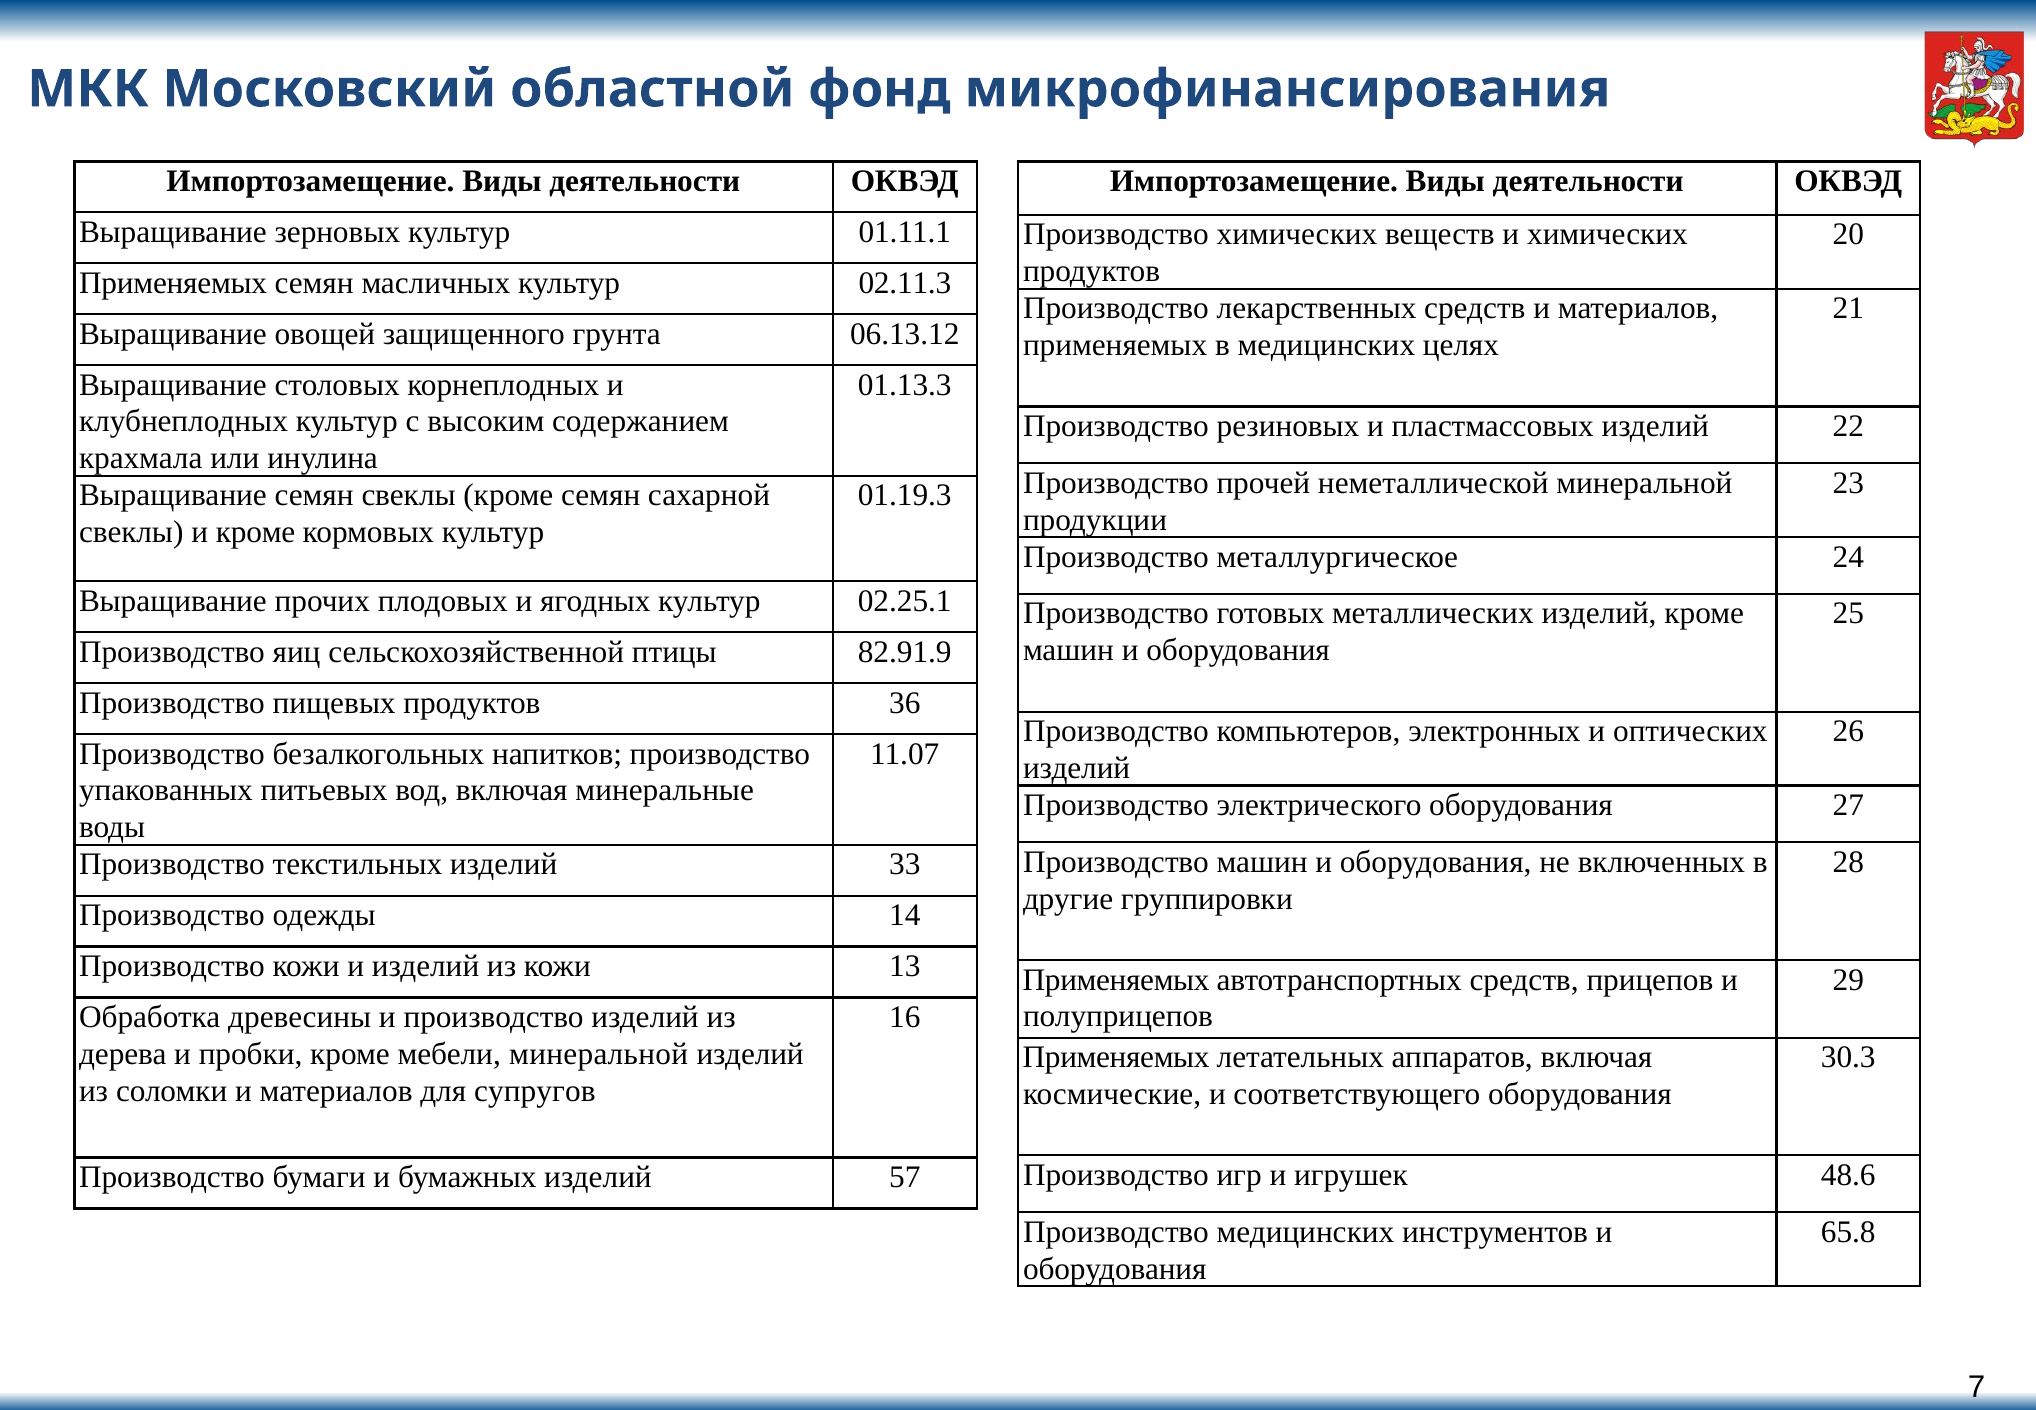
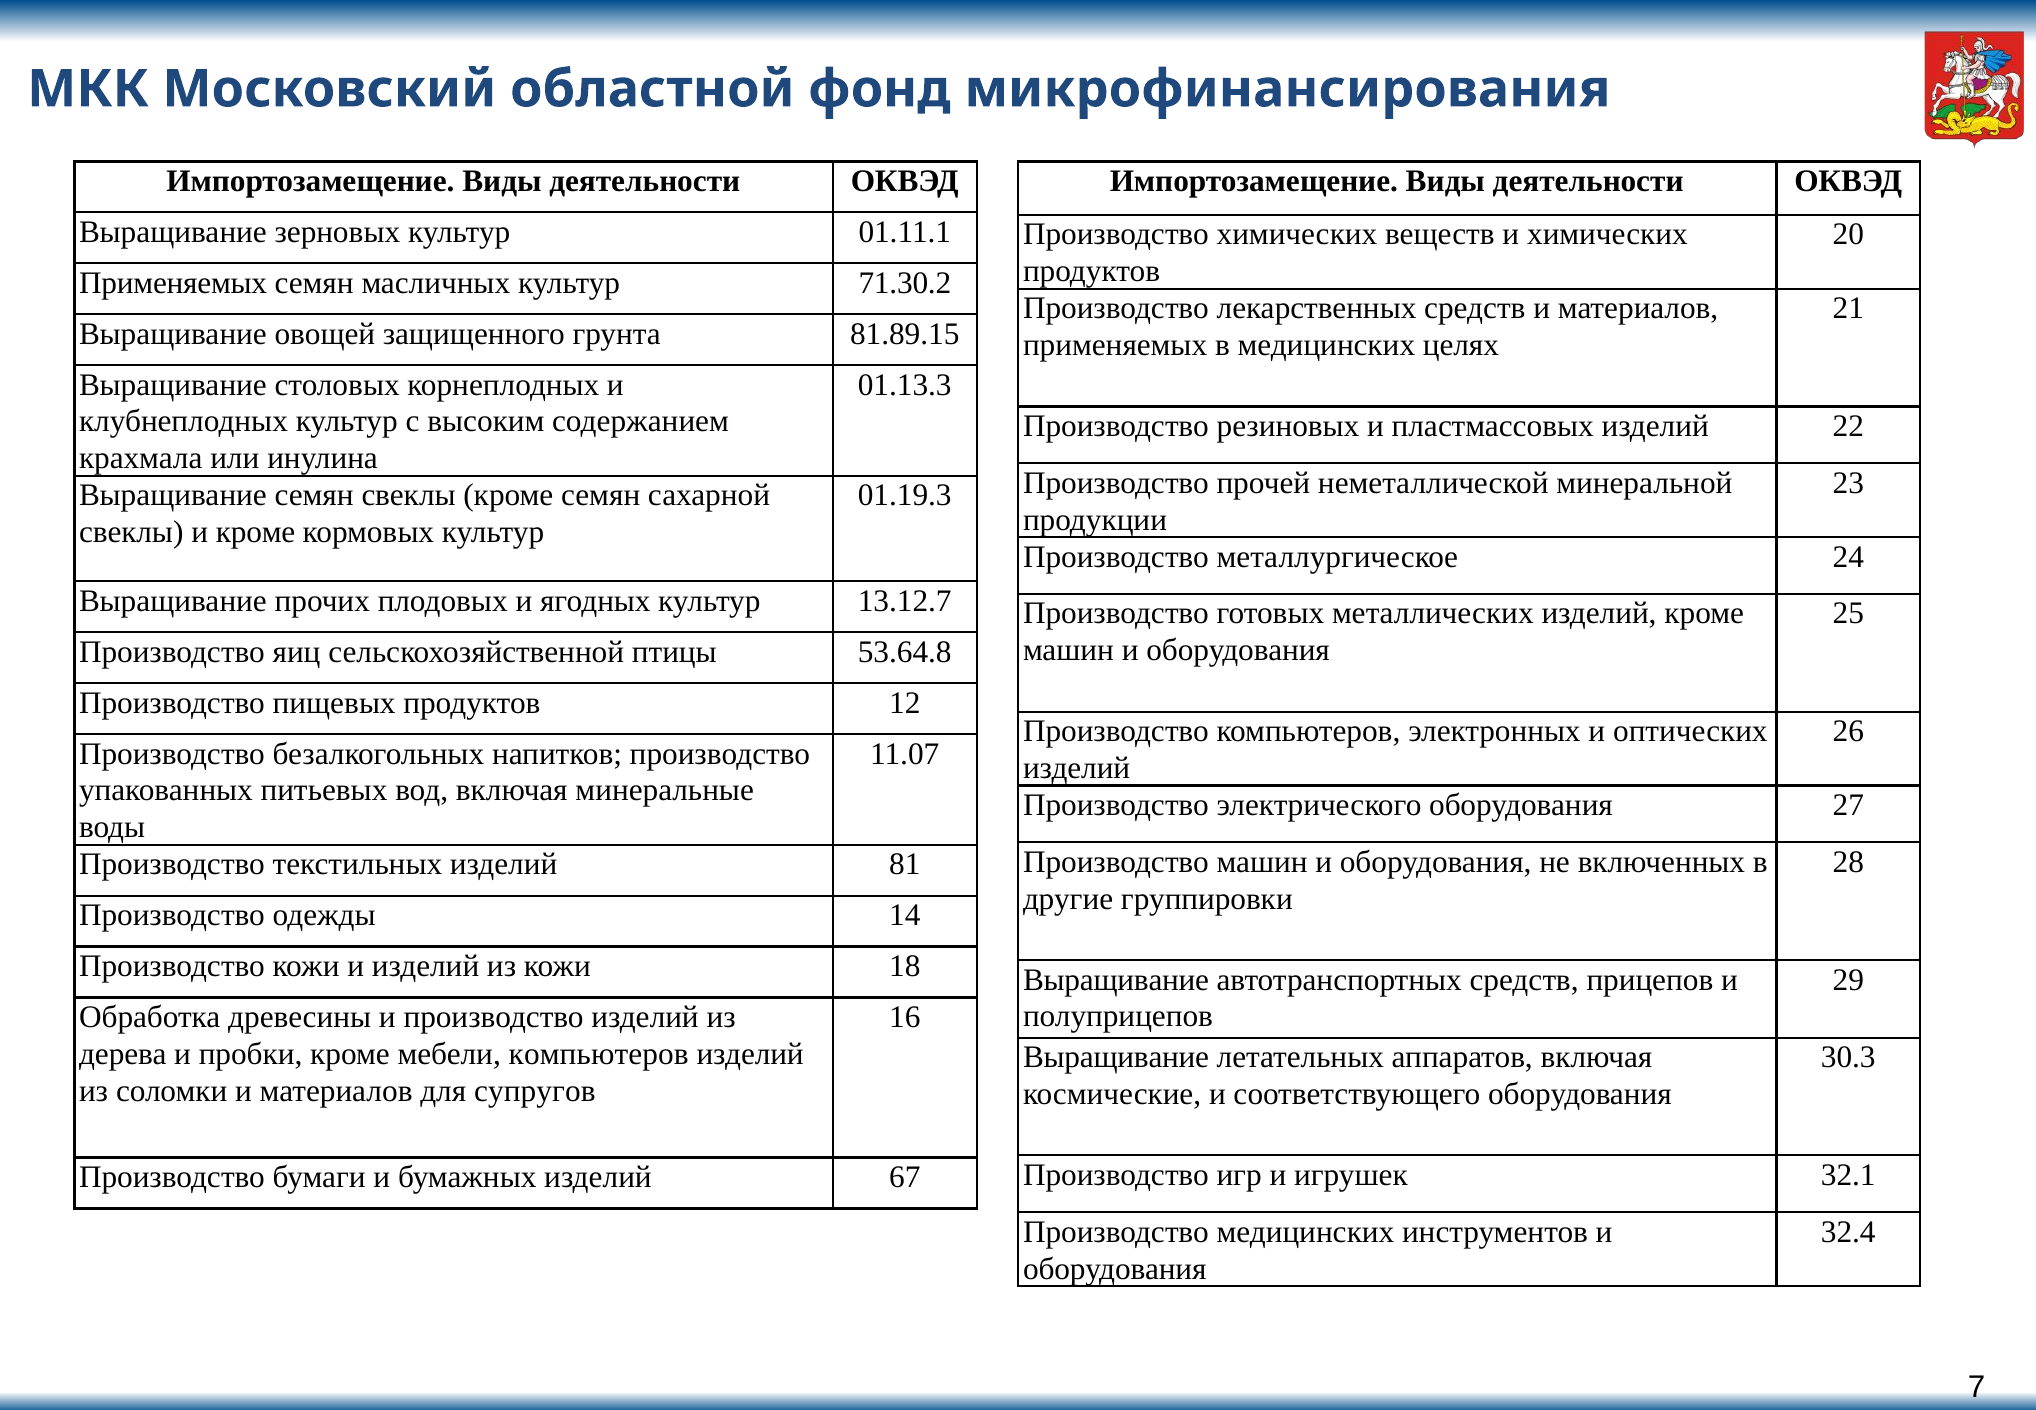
02.11.3: 02.11.3 -> 71.30.2 (905, 283)
06.13.12: 06.13.12 -> 81.89.15 (905, 334)
02.25.1: 02.25.1 -> 13.12.7 (905, 601)
82.91.9: 82.91.9 -> 53.64.8 (905, 652)
36: 36 -> 12 (905, 703)
33: 33 -> 81 (905, 864)
13: 13 -> 18 (905, 966)
Применяемых: Применяемых -> Выращивание (1116, 979)
мебели минеральной: минеральной -> компьютеров (599, 1054)
Применяемых: Применяемых -> Выращивание (1116, 1057)
48.6: 48.6 -> 32.1 (1848, 1175)
57: 57 -> 67 (905, 1177)
65.8: 65.8 -> 32.4 (1848, 1231)
